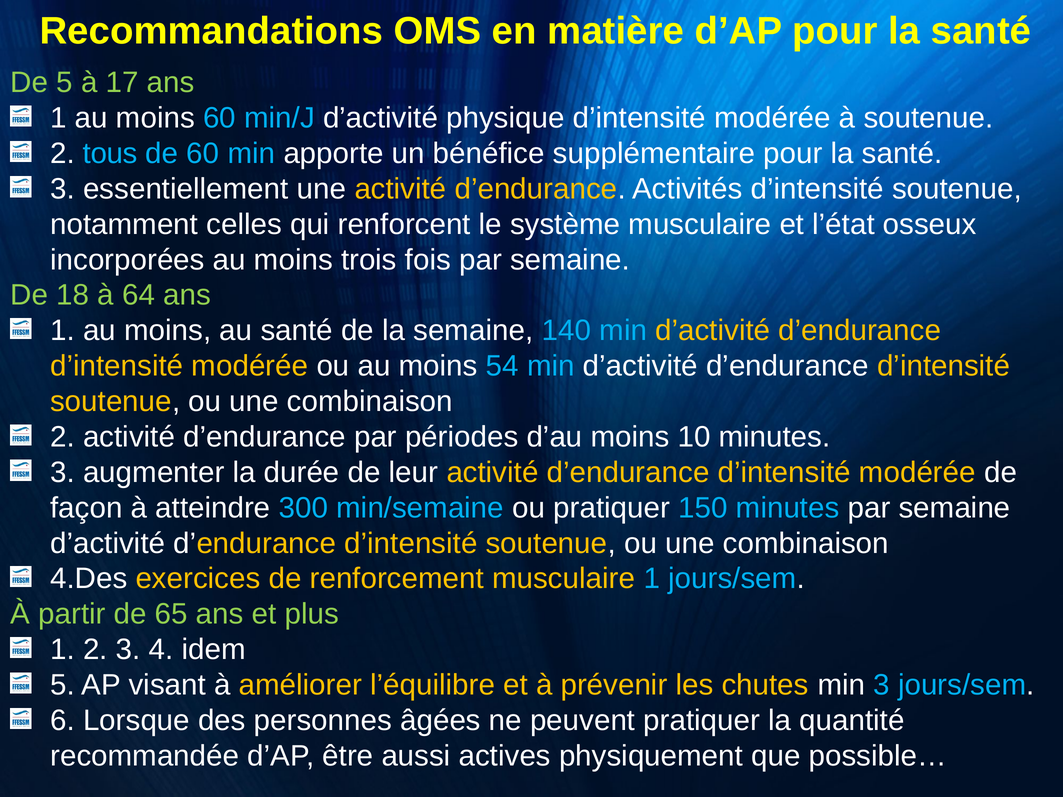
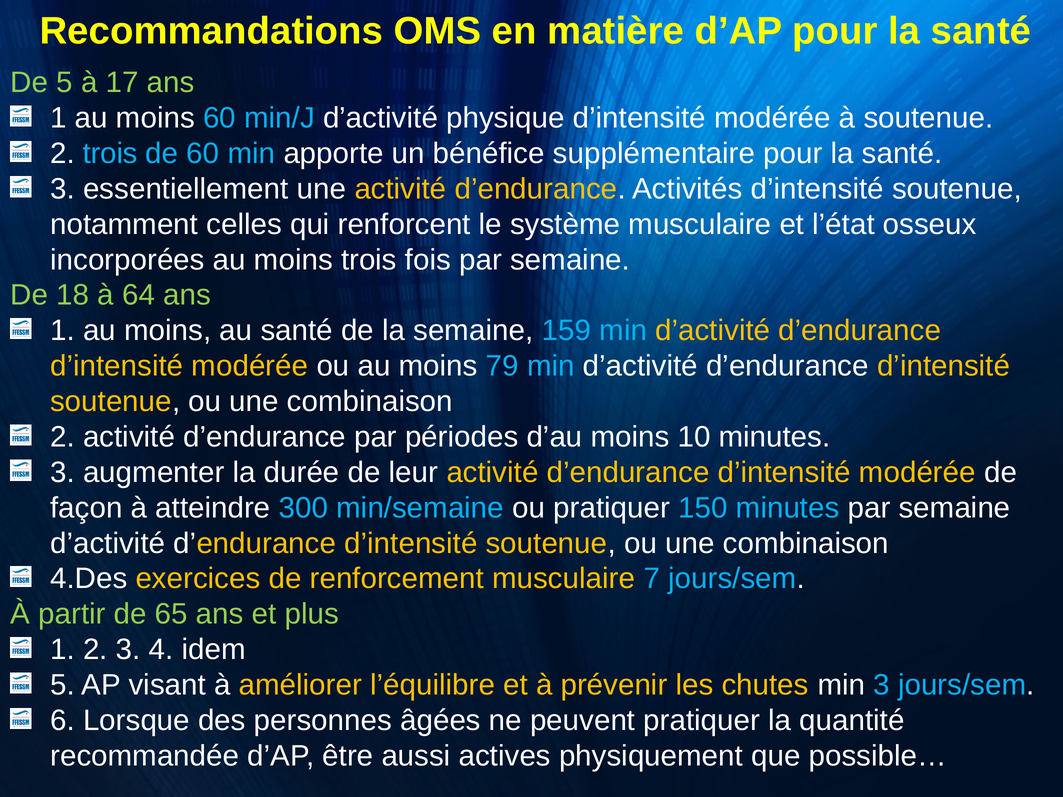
2 tous: tous -> trois (110, 154)
140: 140 -> 159 (567, 331)
54: 54 -> 79 (502, 366)
musculaire 1: 1 -> 7 (652, 579)
